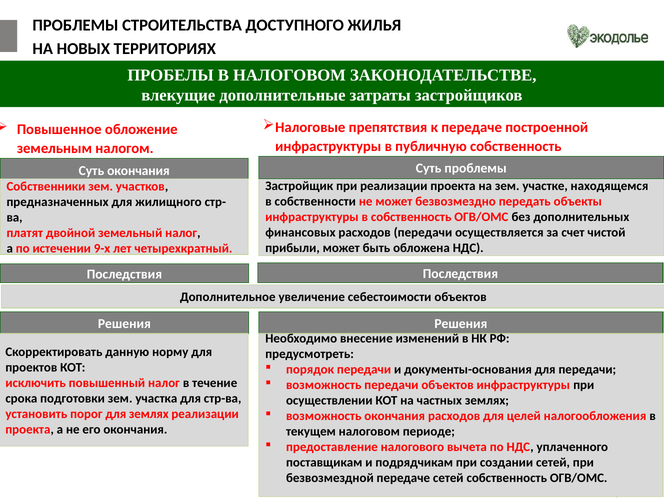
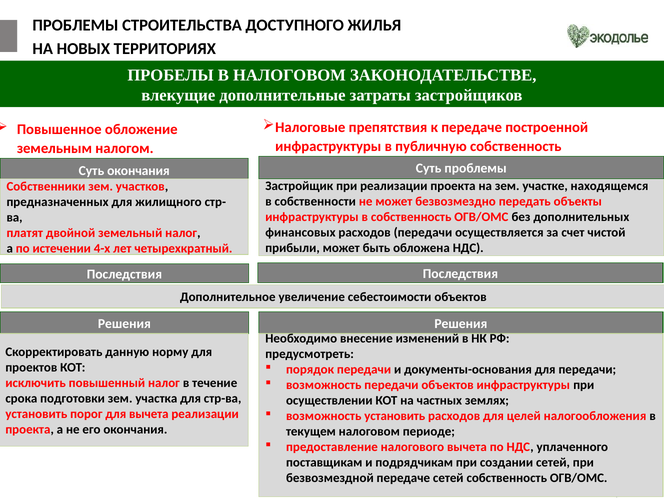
9-х: 9-х -> 4-х (102, 249)
для землях: землях -> вычета (149, 414)
возможность окончания: окончания -> установить (395, 416)
